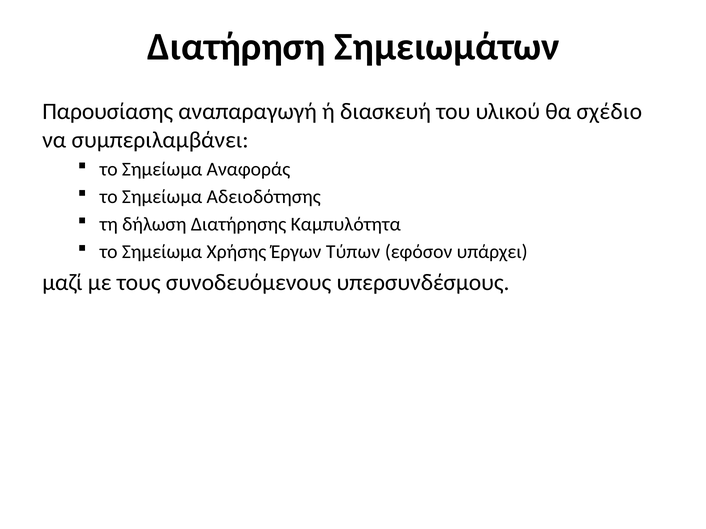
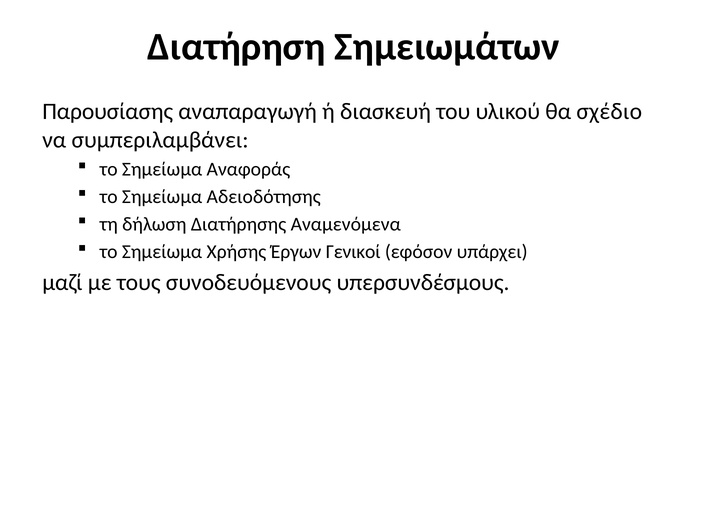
Καμπυλότητα: Καμπυλότητα -> Αναμενόμενα (346, 224)
Τύπων: Τύπων -> Γενικοί (353, 252)
